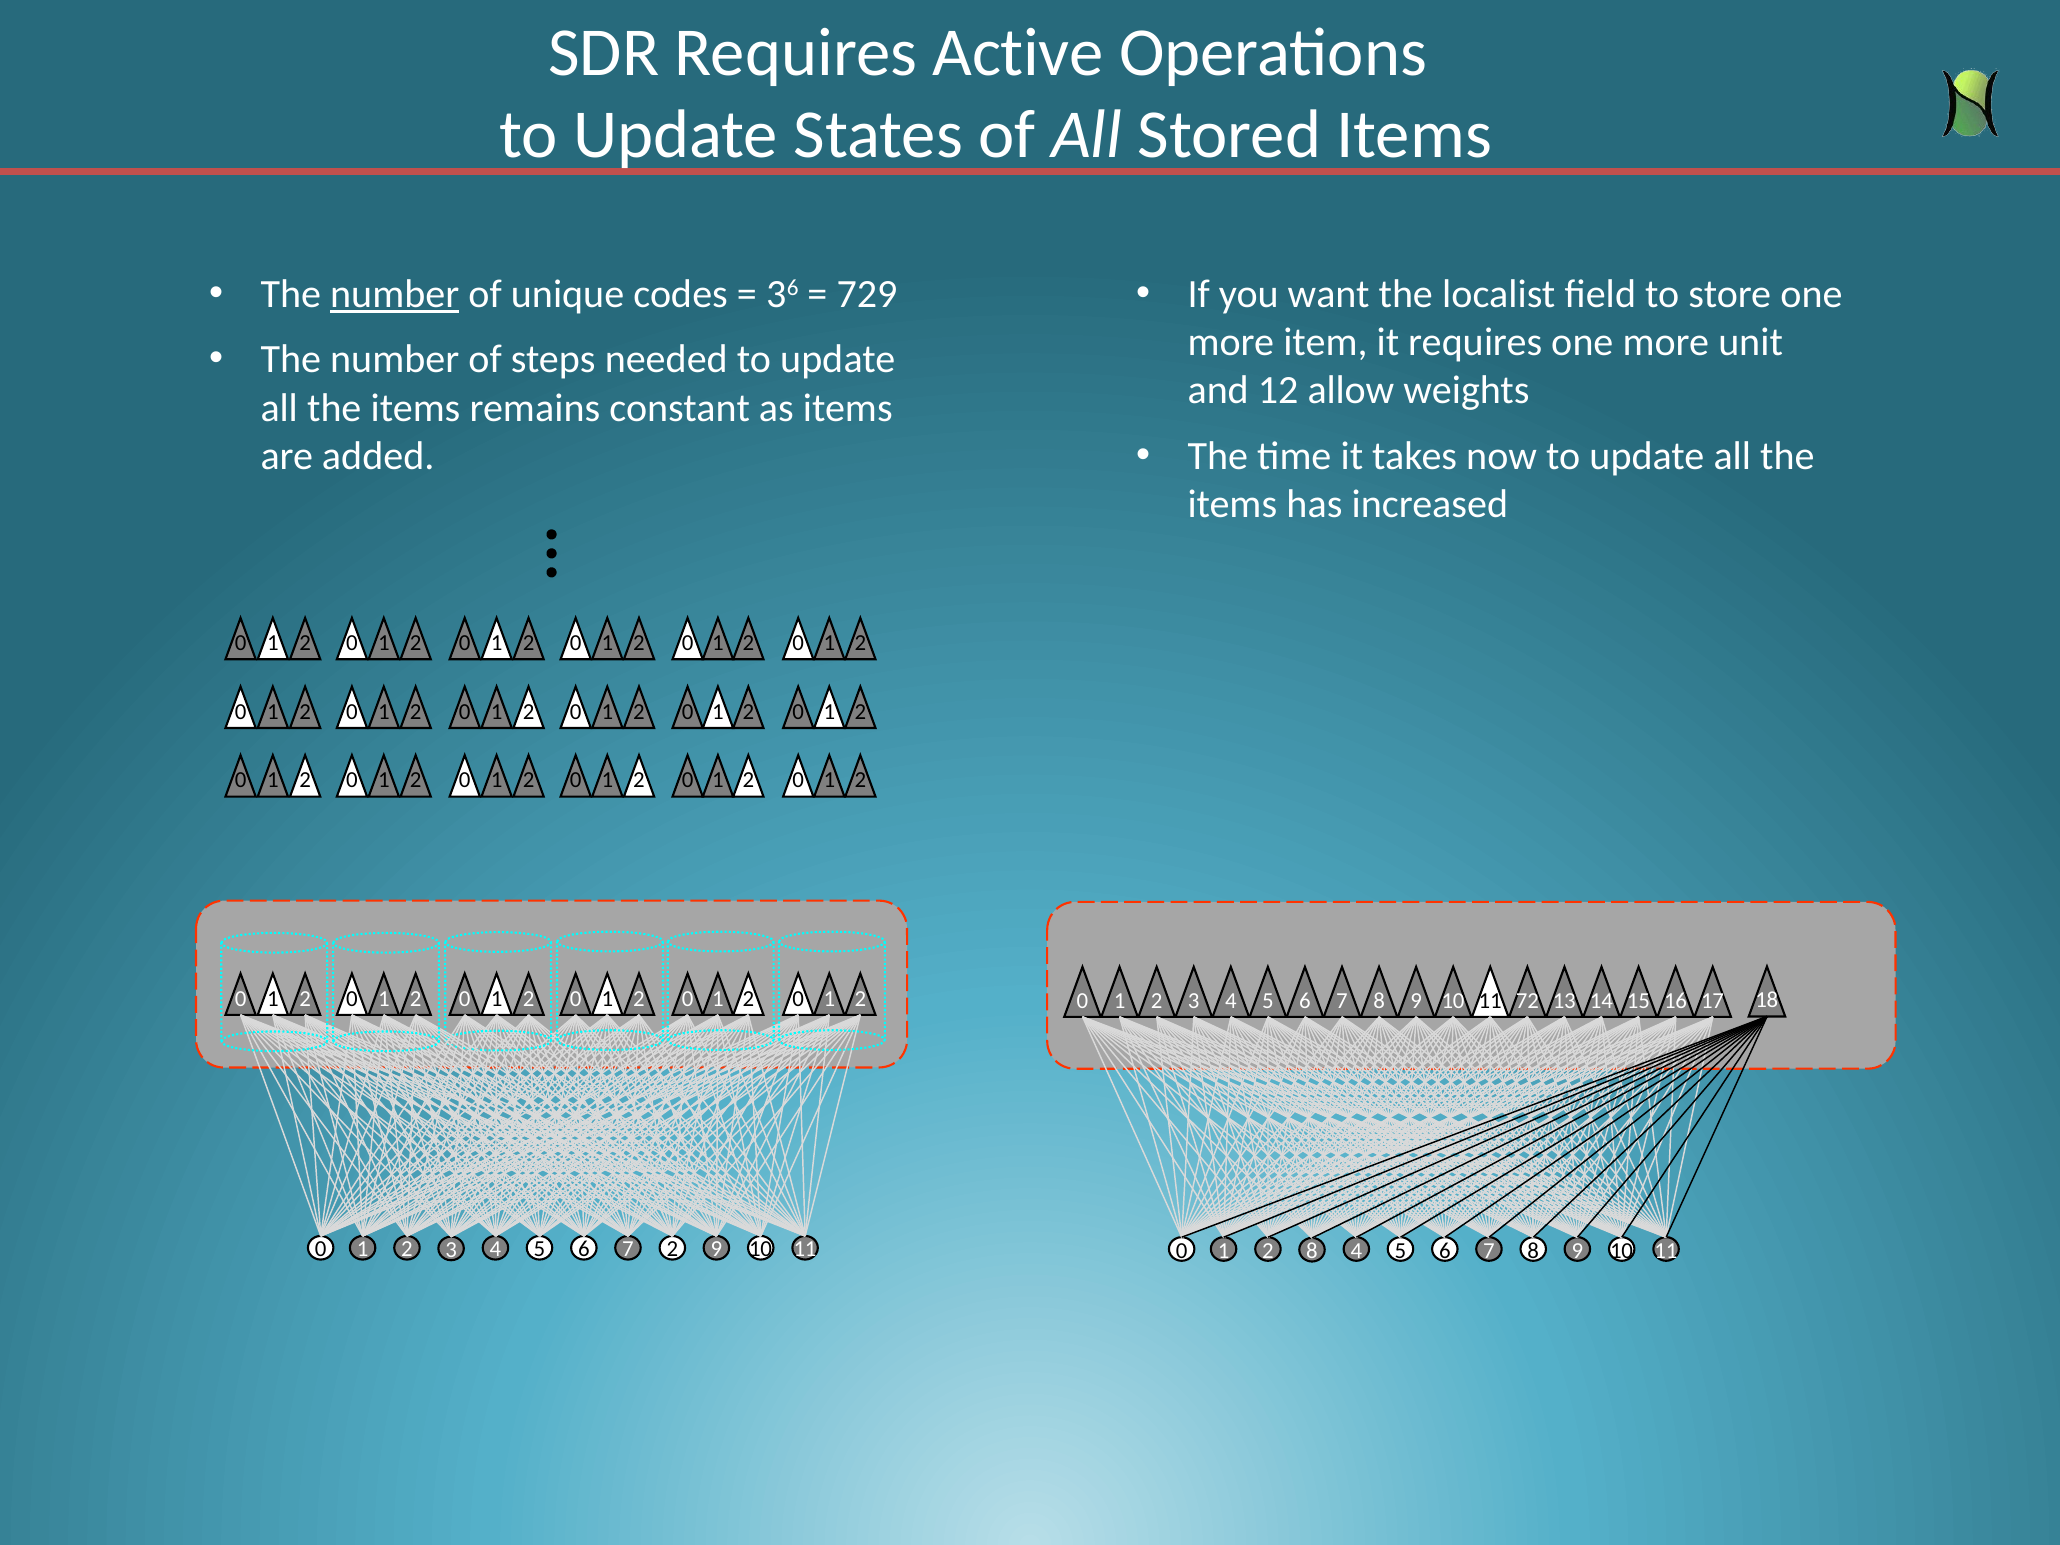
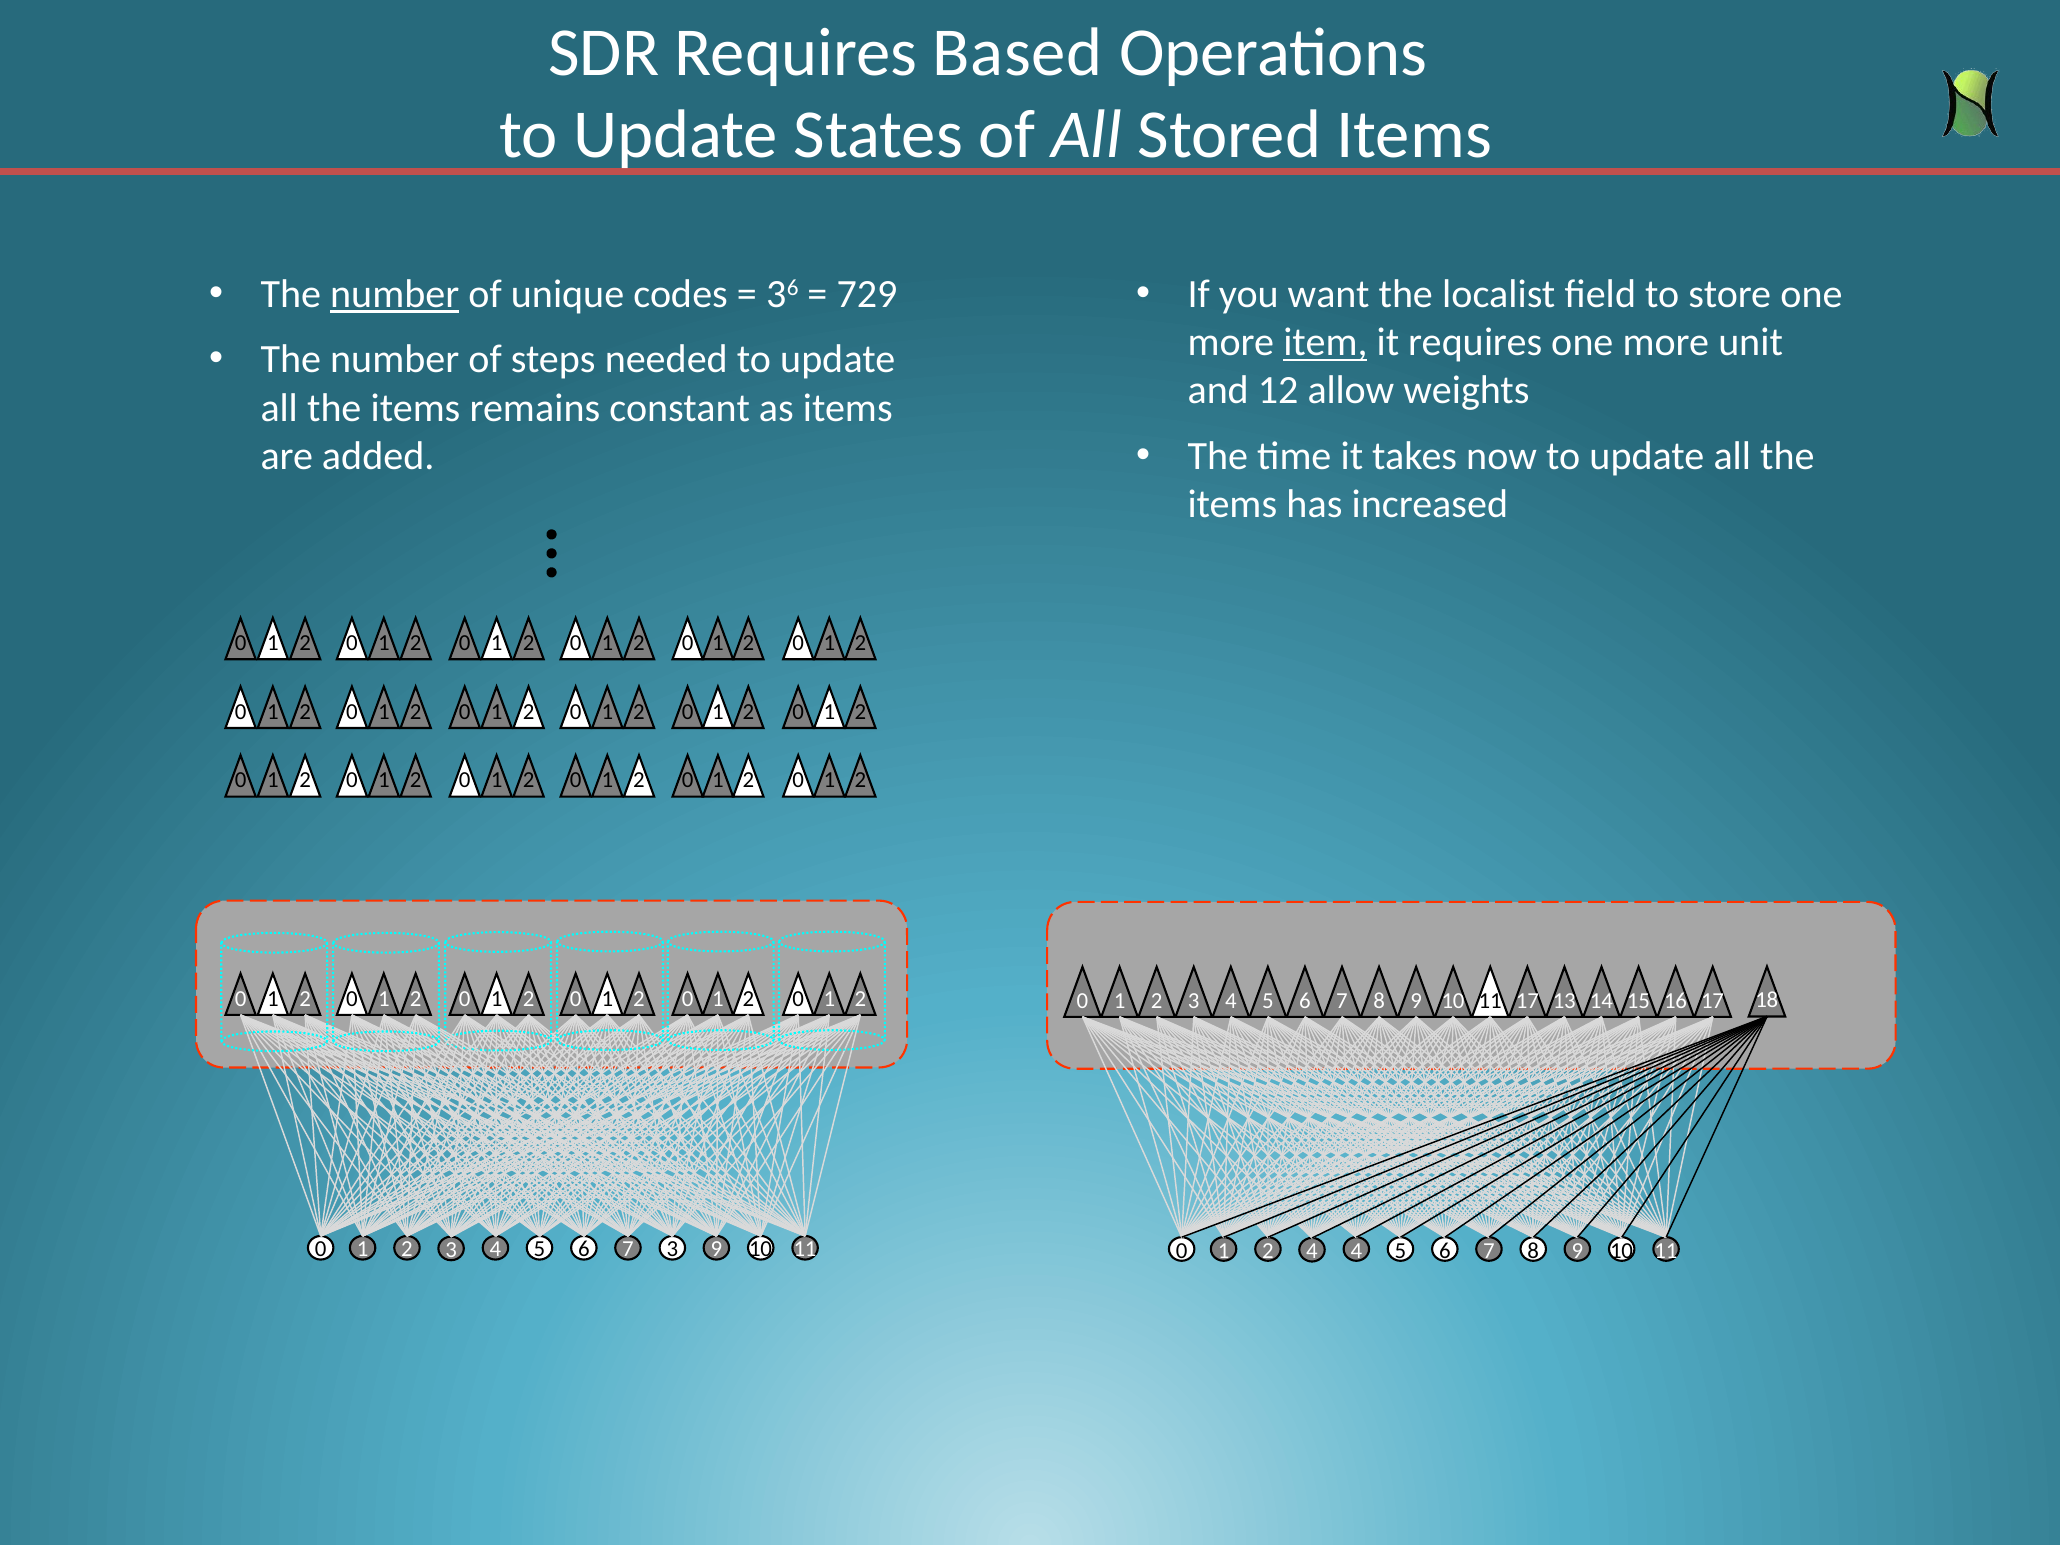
Active: Active -> Based (1018, 53)
item underline: none -> present (1325, 343)
10 72: 72 -> 17 (1527, 1001)
3 2: 2 -> 3 (672, 1249)
2 8: 8 -> 4 (1312, 1251)
